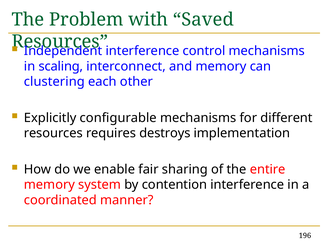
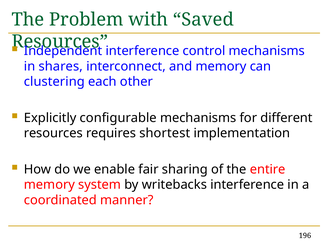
scaling: scaling -> shares (61, 66)
destroys: destroys -> shortest (165, 133)
contention: contention -> writebacks (174, 185)
